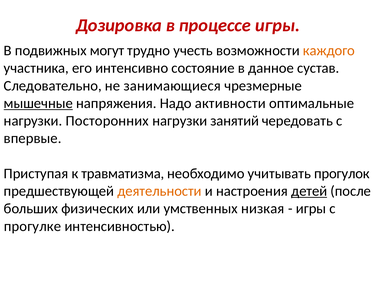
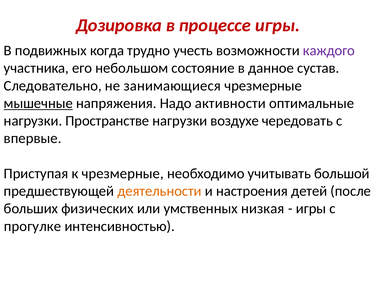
могут: могут -> когда (107, 51)
каждого colour: orange -> purple (329, 51)
интенсивно: интенсивно -> небольшом (132, 68)
Посторонних: Посторонних -> Пространстве (107, 121)
занятий: занятий -> воздухе (235, 121)
к травматизма: травматизма -> чрезмерные (123, 174)
прогулок: прогулок -> большой (342, 174)
детей underline: present -> none (309, 191)
